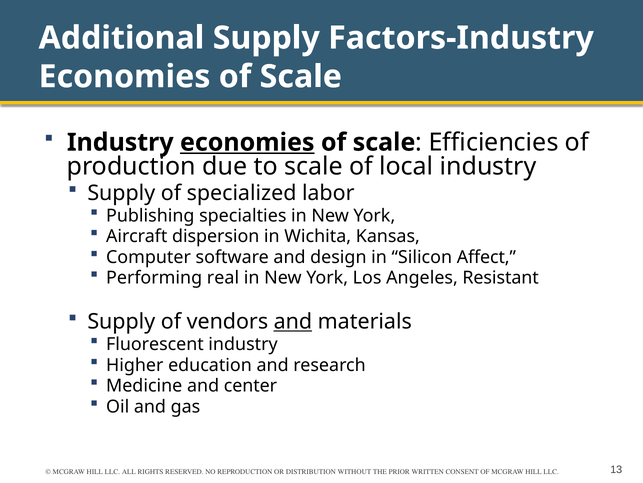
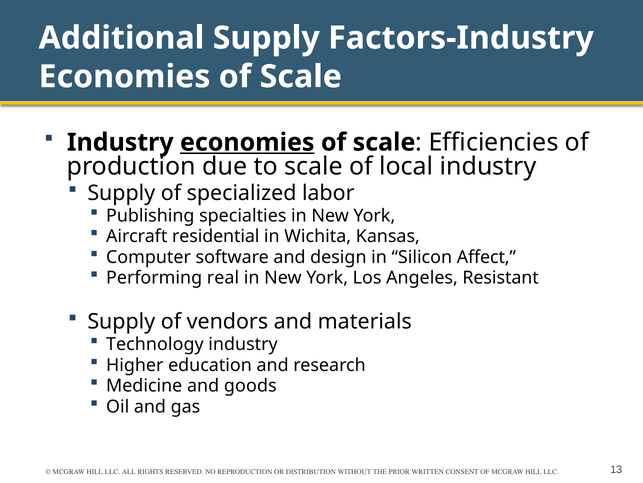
dispersion: dispersion -> residential (216, 236)
and underline: present -> none (293, 321)
Fluorescent: Fluorescent -> Technology (155, 344)
center: center -> goods (250, 385)
